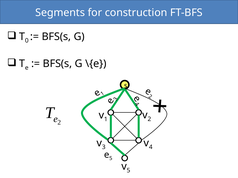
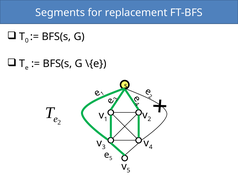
construction: construction -> replacement (136, 13)
